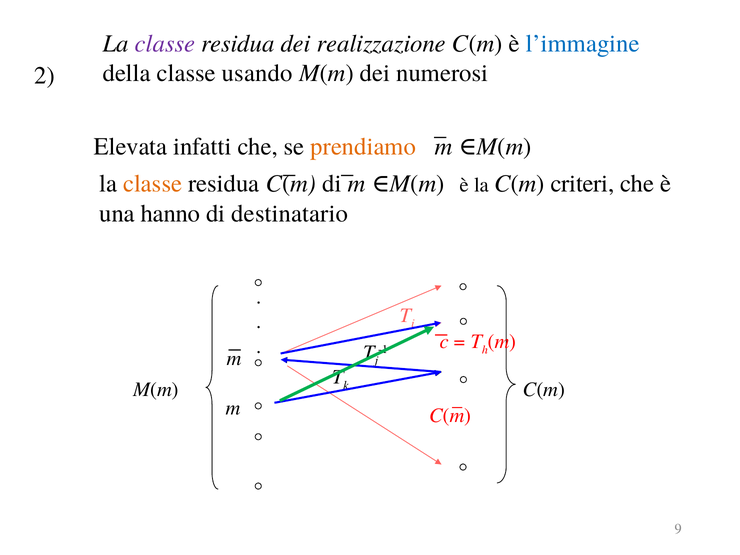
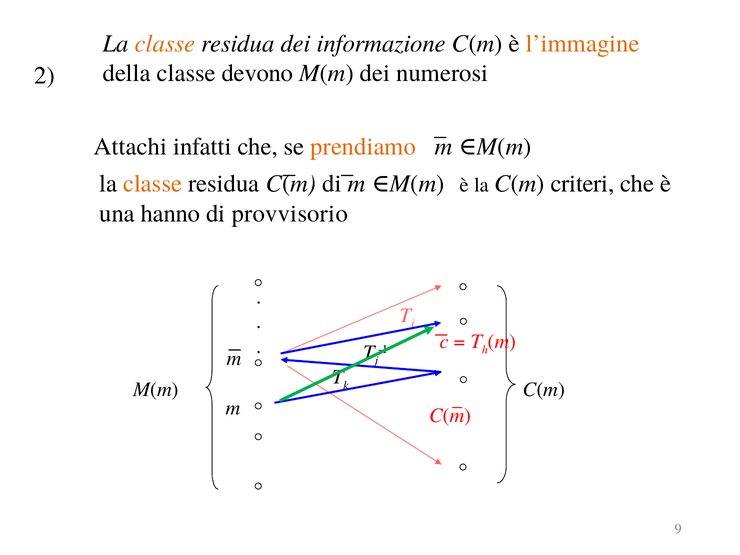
classe colour: purple -> orange (165, 44)
realizzazione: realizzazione -> informazione (381, 44)
l’immagine colour: blue -> orange (583, 44)
usando: usando -> devono (257, 73)
Elevata: Elevata -> Attachi (130, 146)
destinatario: destinatario -> provvisorio (290, 213)
